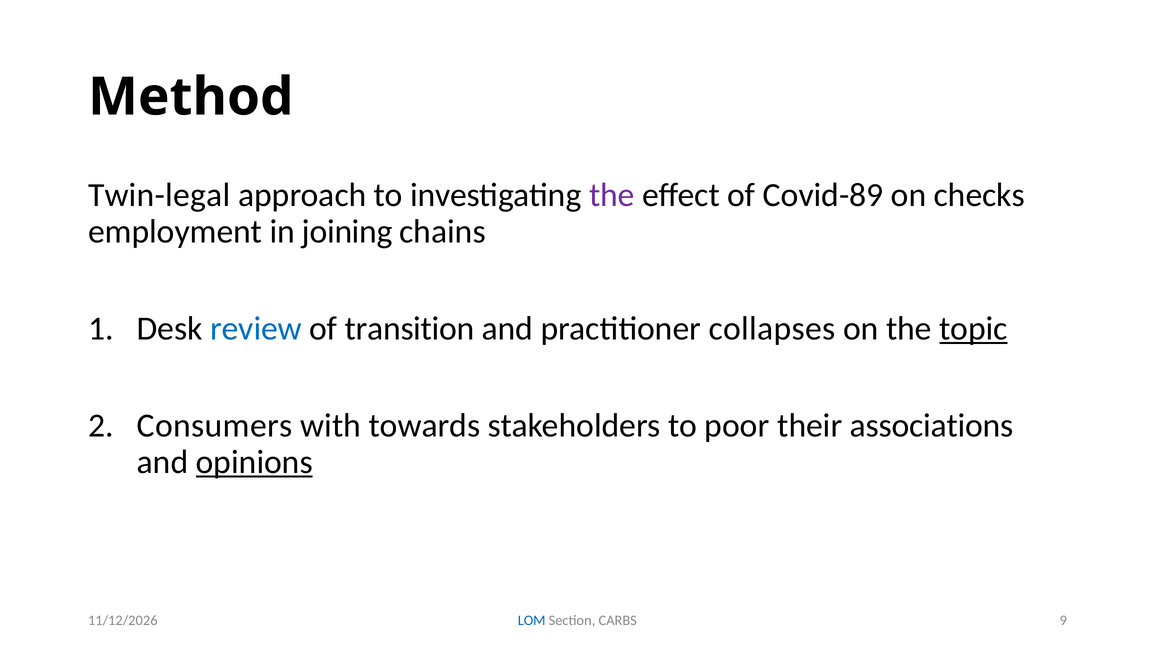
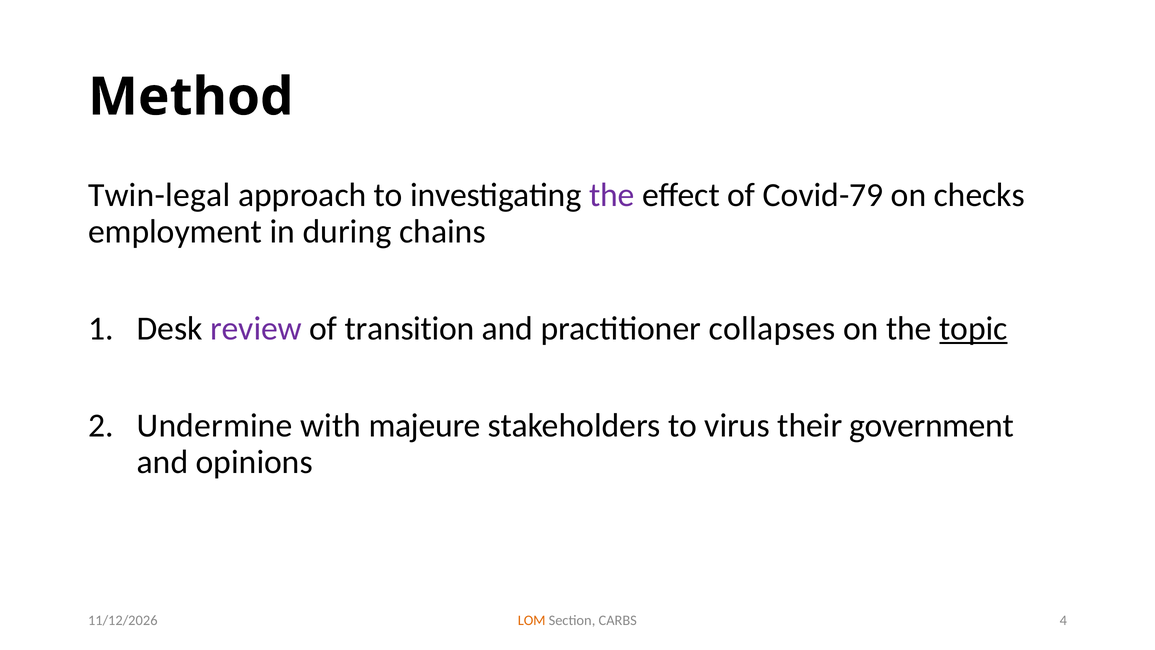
Covid-89: Covid-89 -> Covid-79 (823, 195)
joining: joining -> during (347, 232)
review colour: blue -> purple (256, 329)
Consumers: Consumers -> Undermine (215, 425)
towards: towards -> majeure (425, 425)
poor: poor -> virus (737, 425)
associations: associations -> government (932, 425)
opinions underline: present -> none (254, 462)
LOM colour: blue -> orange (532, 620)
9: 9 -> 4 (1063, 620)
